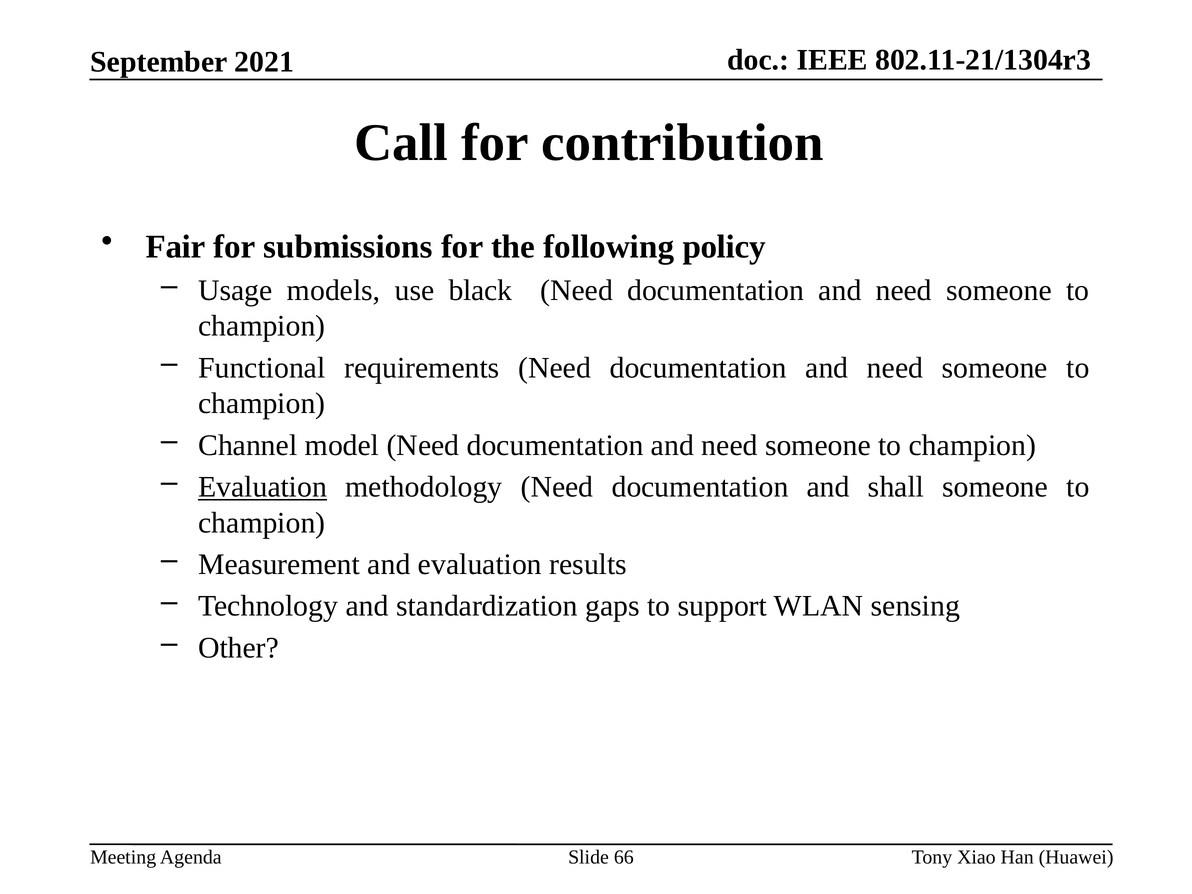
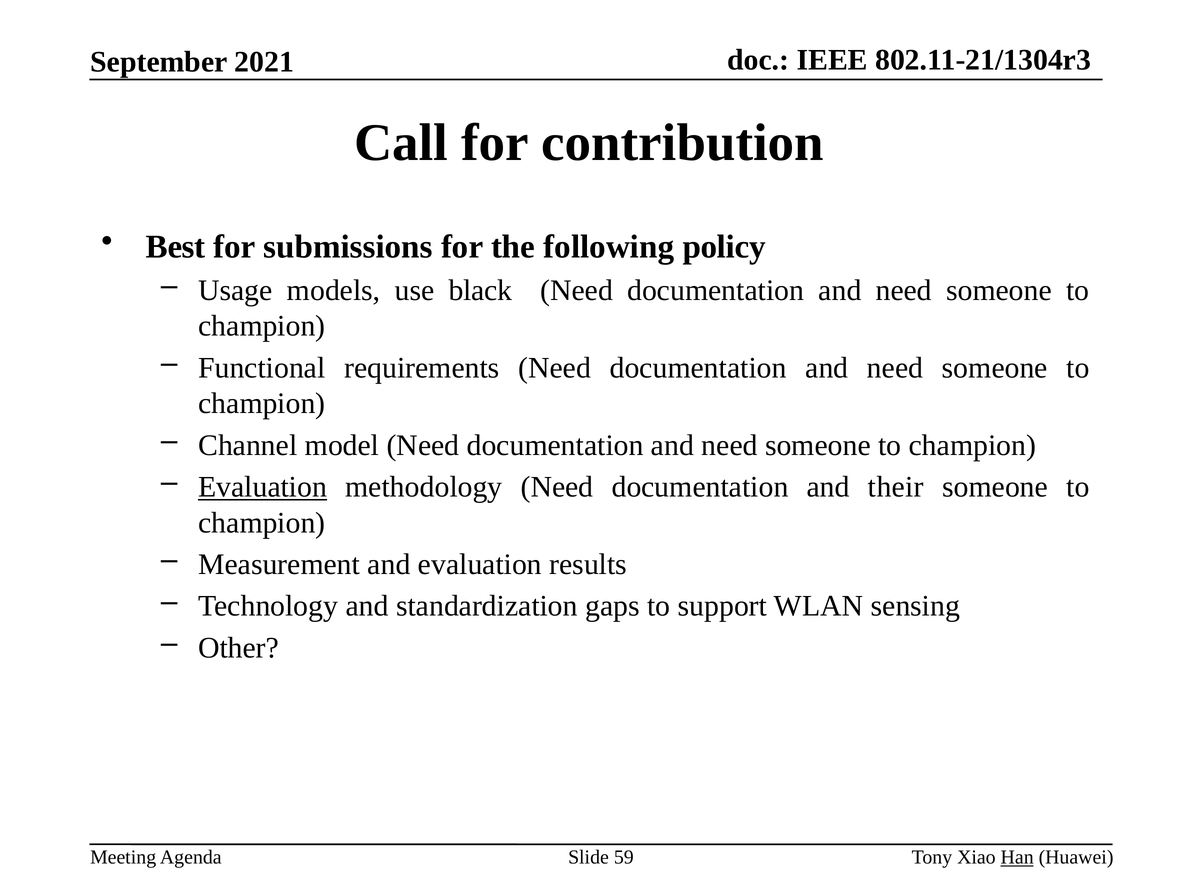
Fair: Fair -> Best (176, 247)
shall: shall -> their (896, 487)
66: 66 -> 59 (624, 857)
Han underline: none -> present (1017, 857)
